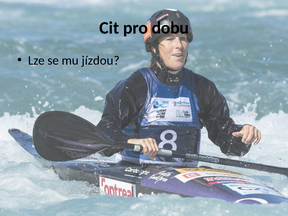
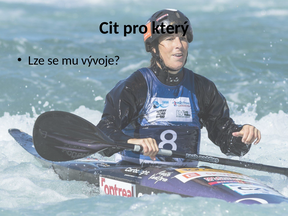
dobu: dobu -> který (170, 28)
jízdou: jízdou -> vývoje (101, 60)
